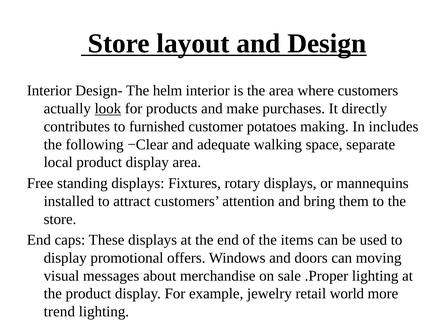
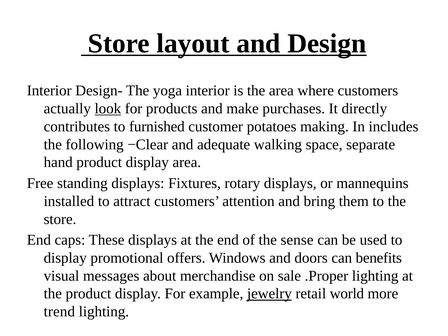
helm: helm -> yoga (167, 91)
local: local -> hand (58, 162)
items: items -> sense (297, 240)
moving: moving -> benefits (379, 258)
jewelry underline: none -> present (269, 294)
